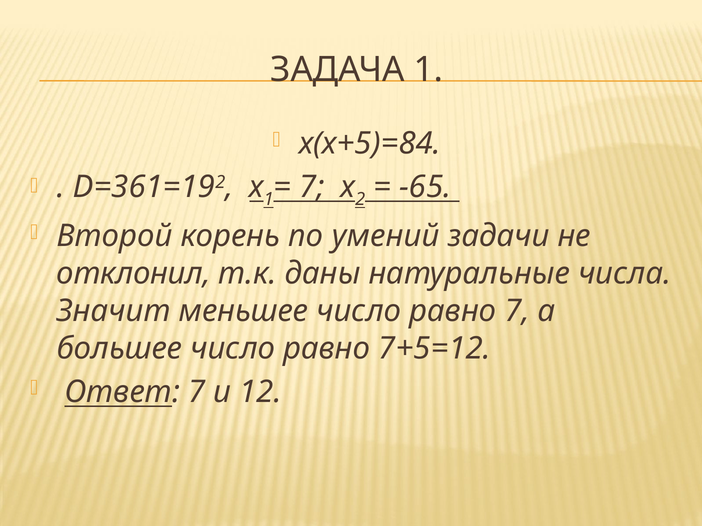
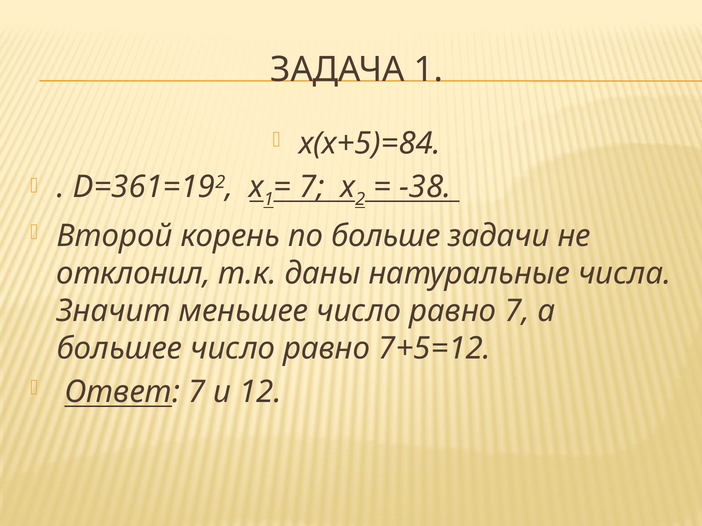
-65: -65 -> -38 (425, 187)
умений: умений -> больше (386, 236)
